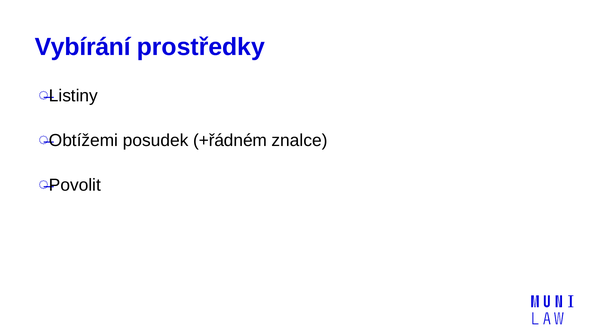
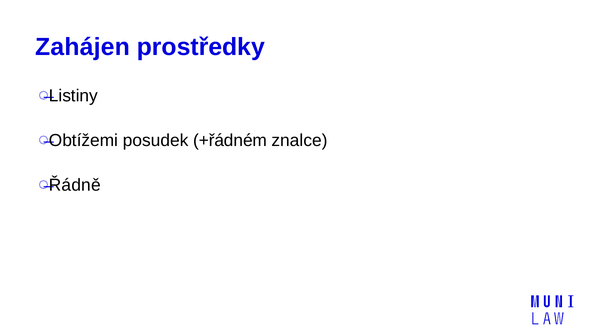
Vybírání: Vybírání -> Zahájen (82, 47)
Povolit: Povolit -> Řádně (75, 185)
